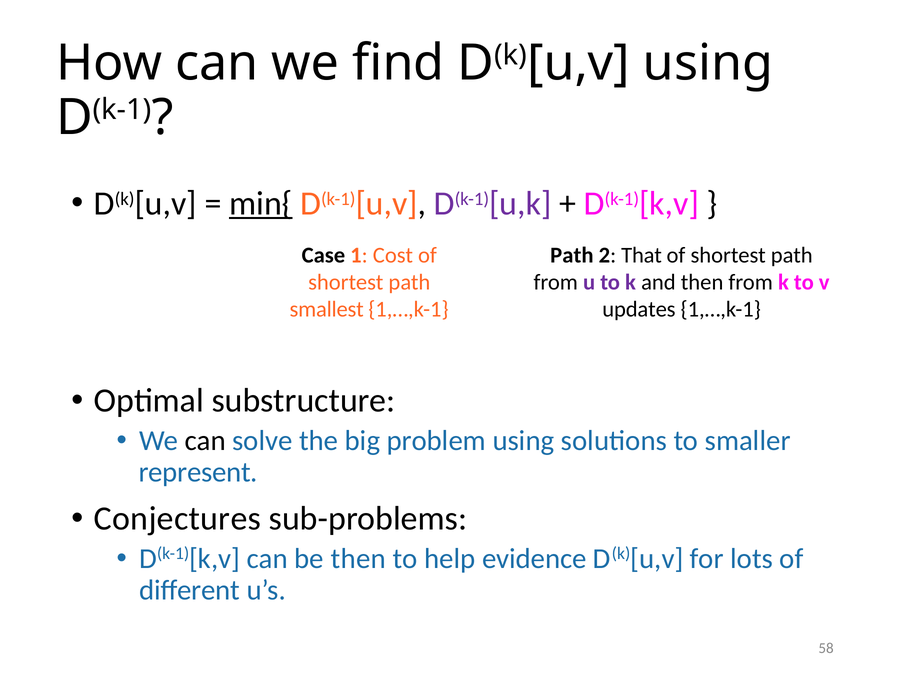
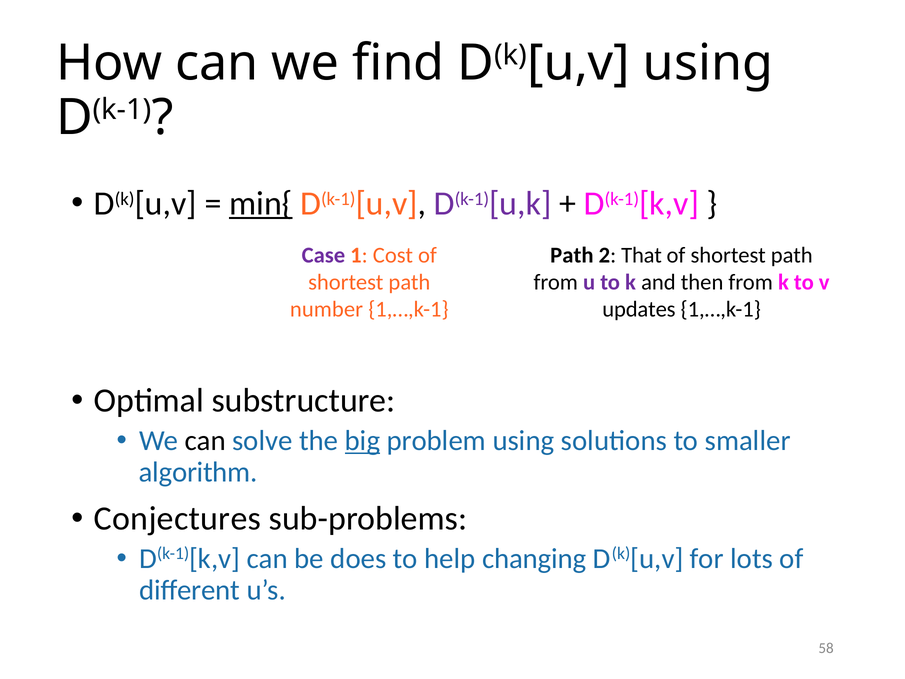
Case colour: black -> purple (323, 255)
smallest: smallest -> number (327, 309)
big underline: none -> present (362, 441)
represent: represent -> algorithm (198, 472)
be then: then -> does (358, 559)
evidence: evidence -> changing (534, 559)
